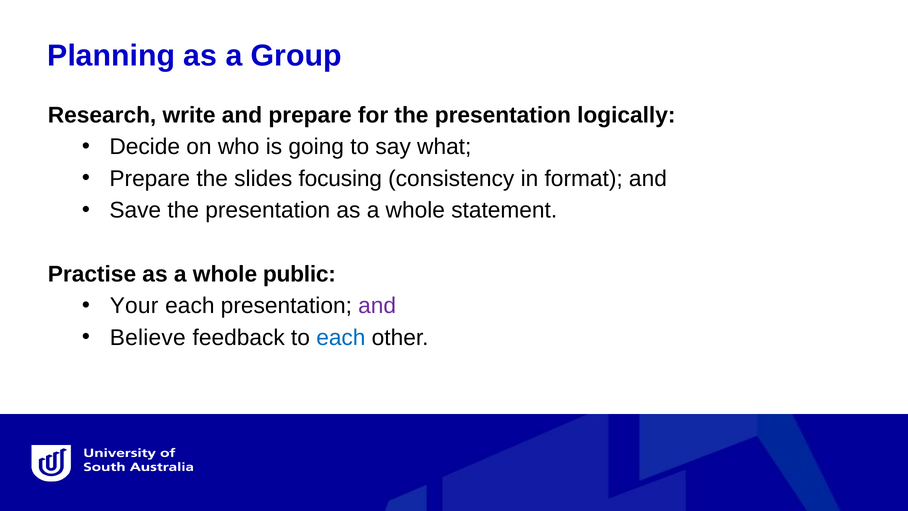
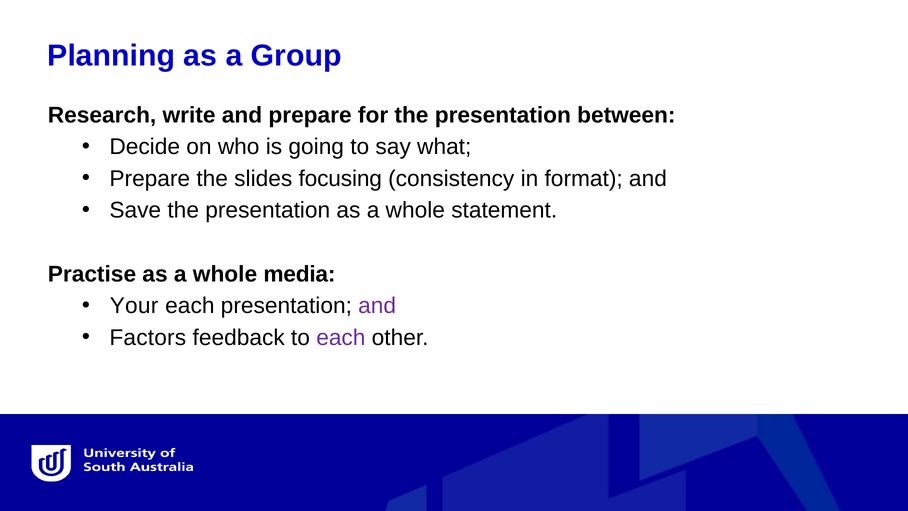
logically: logically -> between (626, 115)
public: public -> media (299, 274)
Believe: Believe -> Factors (148, 337)
each colour: blue -> purple (341, 337)
